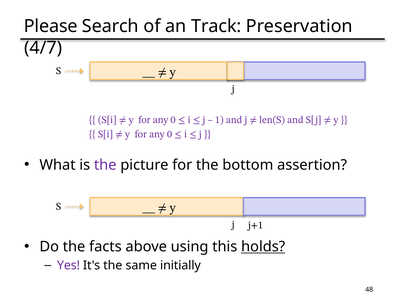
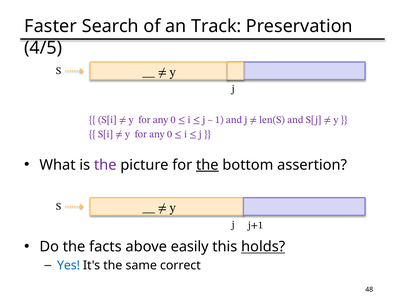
Please: Please -> Faster (51, 26)
4/7: 4/7 -> 4/5 (43, 48)
the underline: none -> present (207, 165)
using: using -> easily (190, 247)
Yes colour: purple -> blue (68, 265)
initially: initially -> correct (180, 265)
